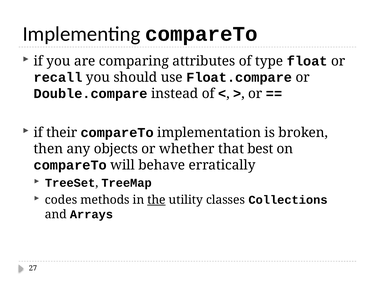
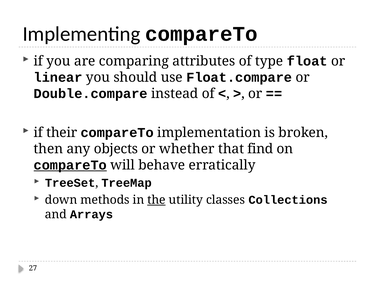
recall: recall -> linear (58, 77)
best: best -> find (260, 148)
compareTo underline: none -> present (70, 165)
codes: codes -> down (61, 199)
